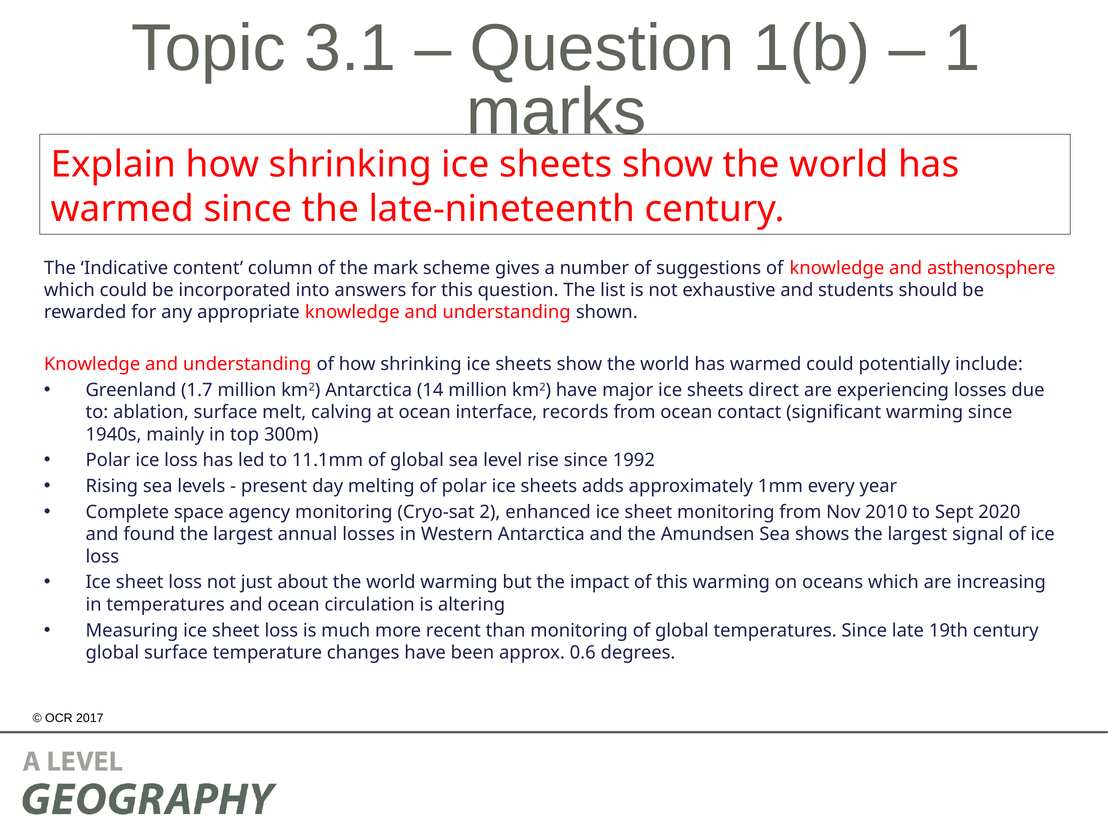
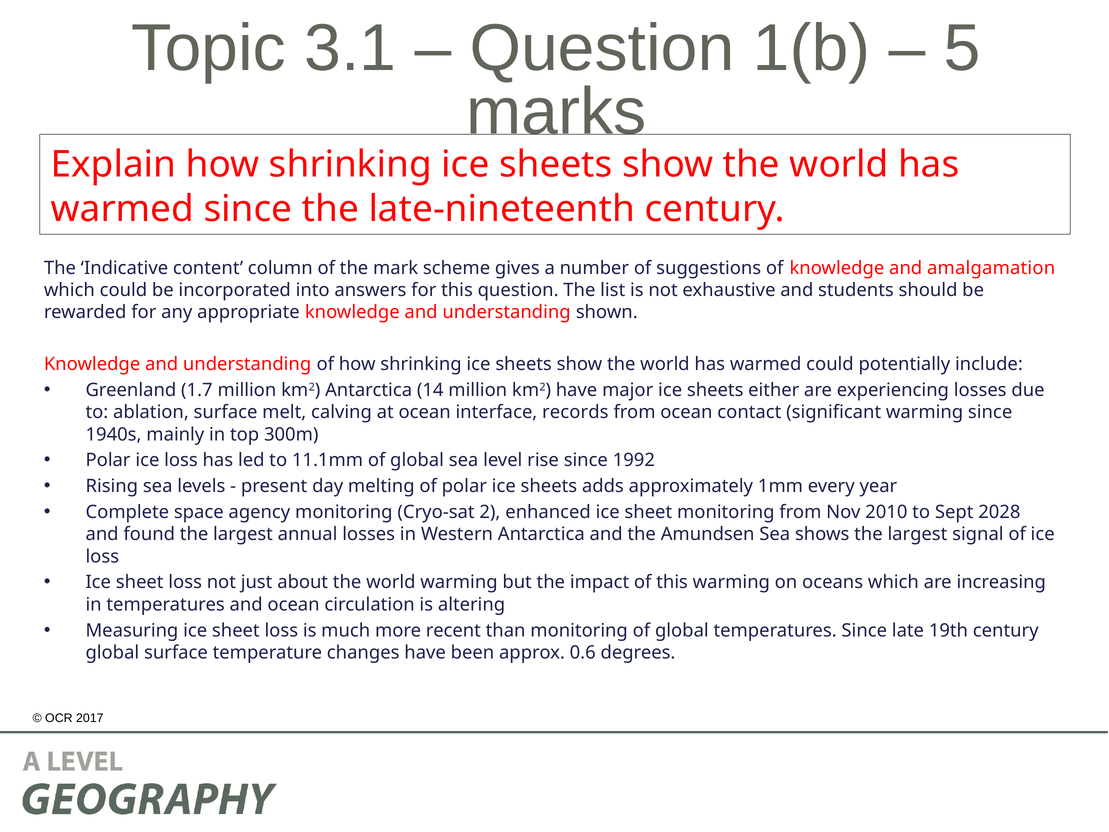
1: 1 -> 5 (962, 48)
asthenosphere: asthenosphere -> amalgamation (991, 268)
direct: direct -> either (774, 390)
2020: 2020 -> 2028 (999, 512)
